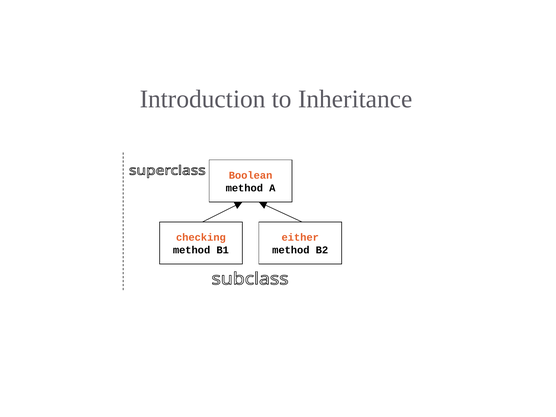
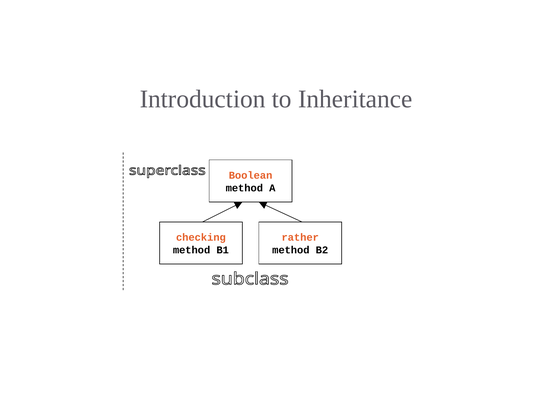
either: either -> rather (300, 237)
